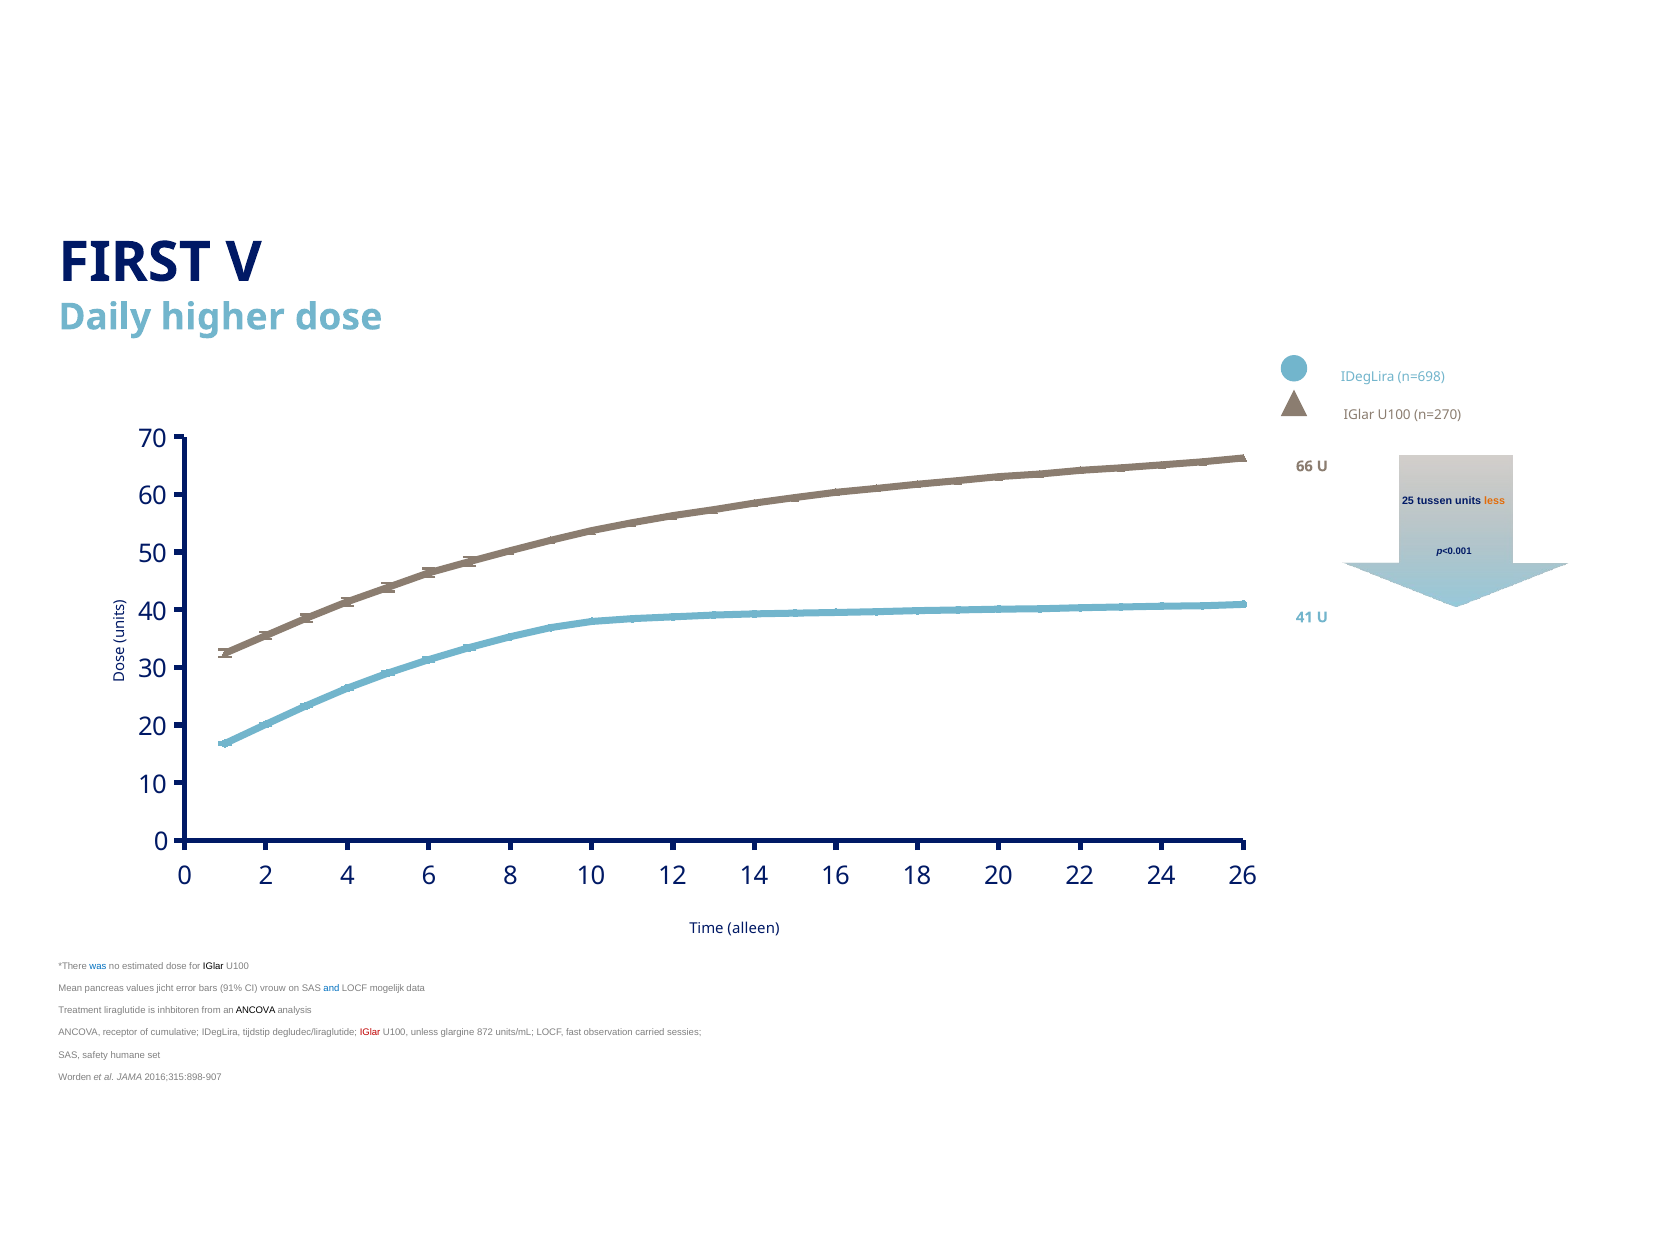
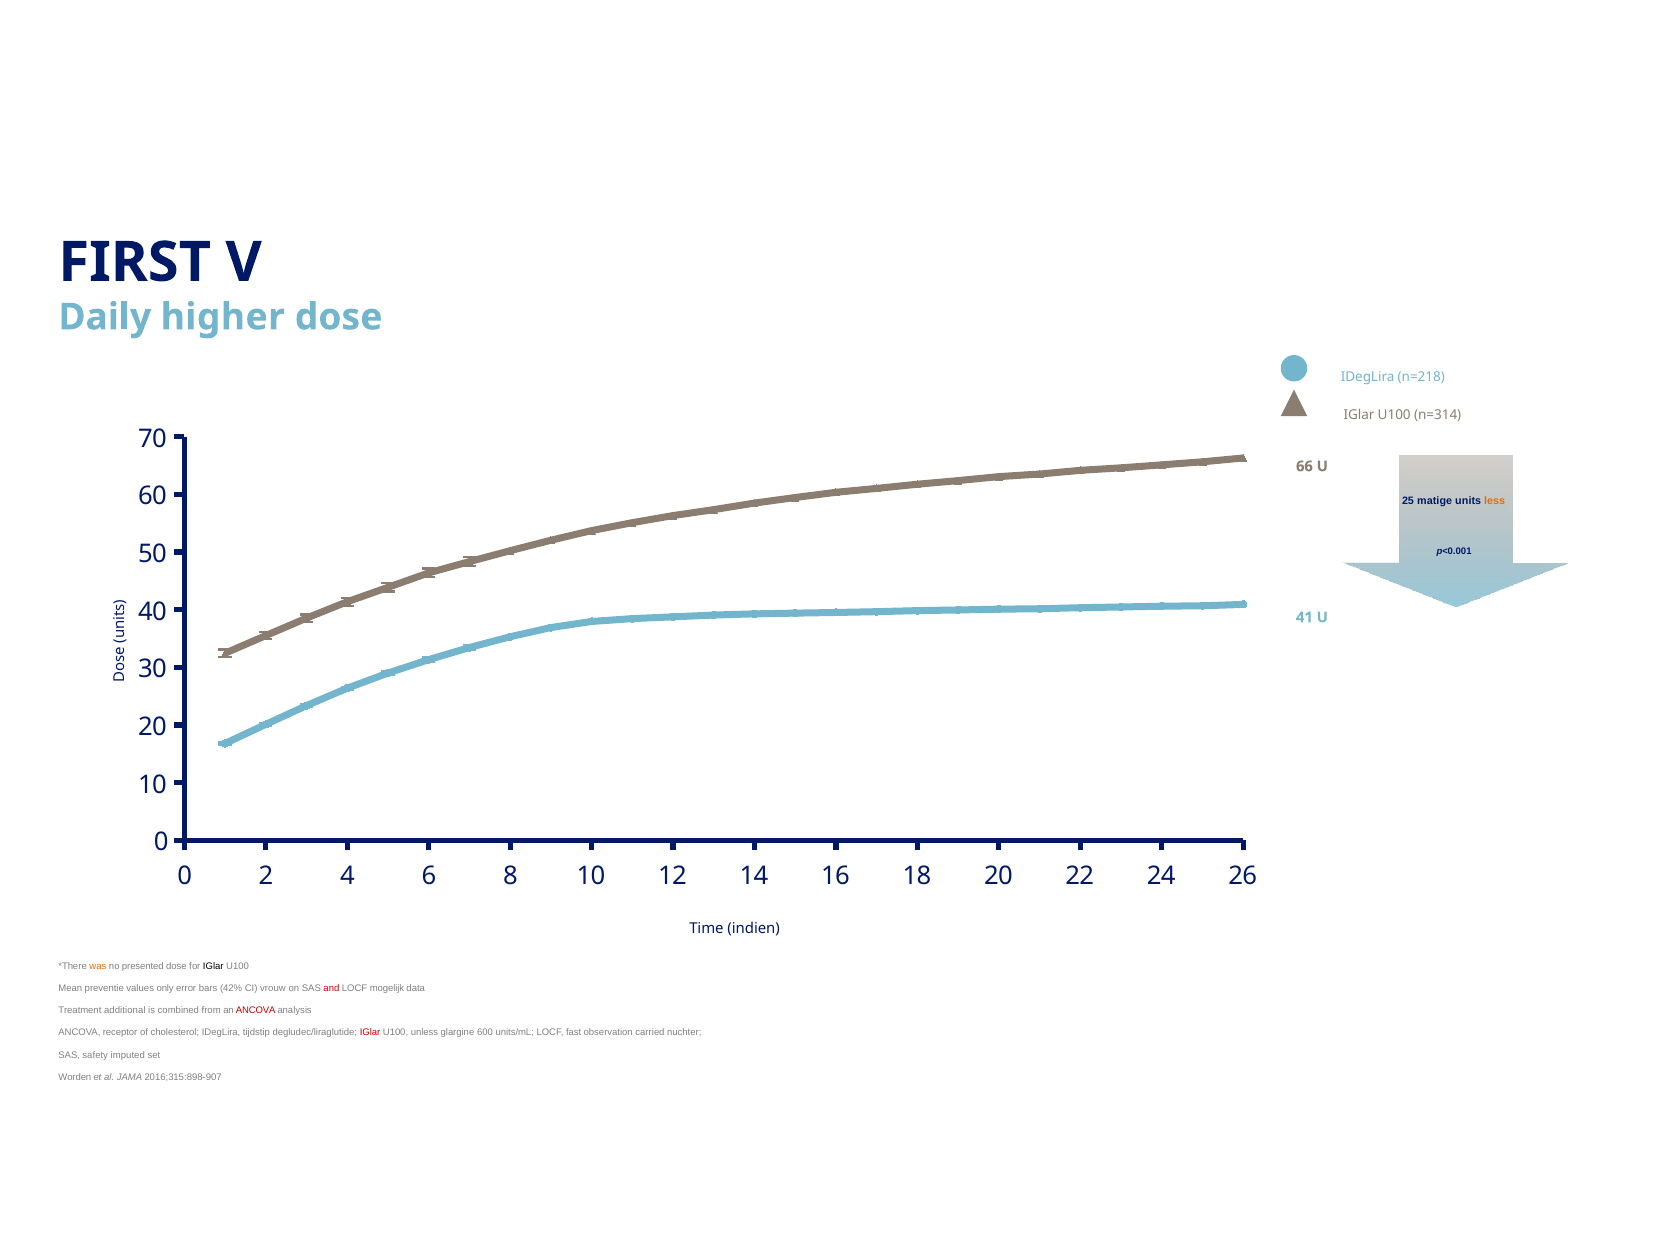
n=698: n=698 -> n=218 (1421, 377)
n=270: n=270 -> n=314 (1438, 415)
tussen: tussen -> matige (1435, 501)
alleen: alleen -> indien (754, 929)
was colour: blue -> orange (98, 966)
estimated: estimated -> presented (143, 966)
pancreas: pancreas -> preventie (104, 988)
jicht: jicht -> only (165, 988)
91%: 91% -> 42% (231, 988)
and colour: blue -> red (331, 988)
liraglutide: liraglutide -> additional (125, 1011)
inhbitoren: inhbitoren -> combined (178, 1011)
ANCOVA colour: black -> red (256, 1011)
cumulative: cumulative -> cholesterol (175, 1033)
872: 872 -> 600 (485, 1033)
sessies: sessies -> nuchter (684, 1033)
humane: humane -> imputed (128, 1055)
